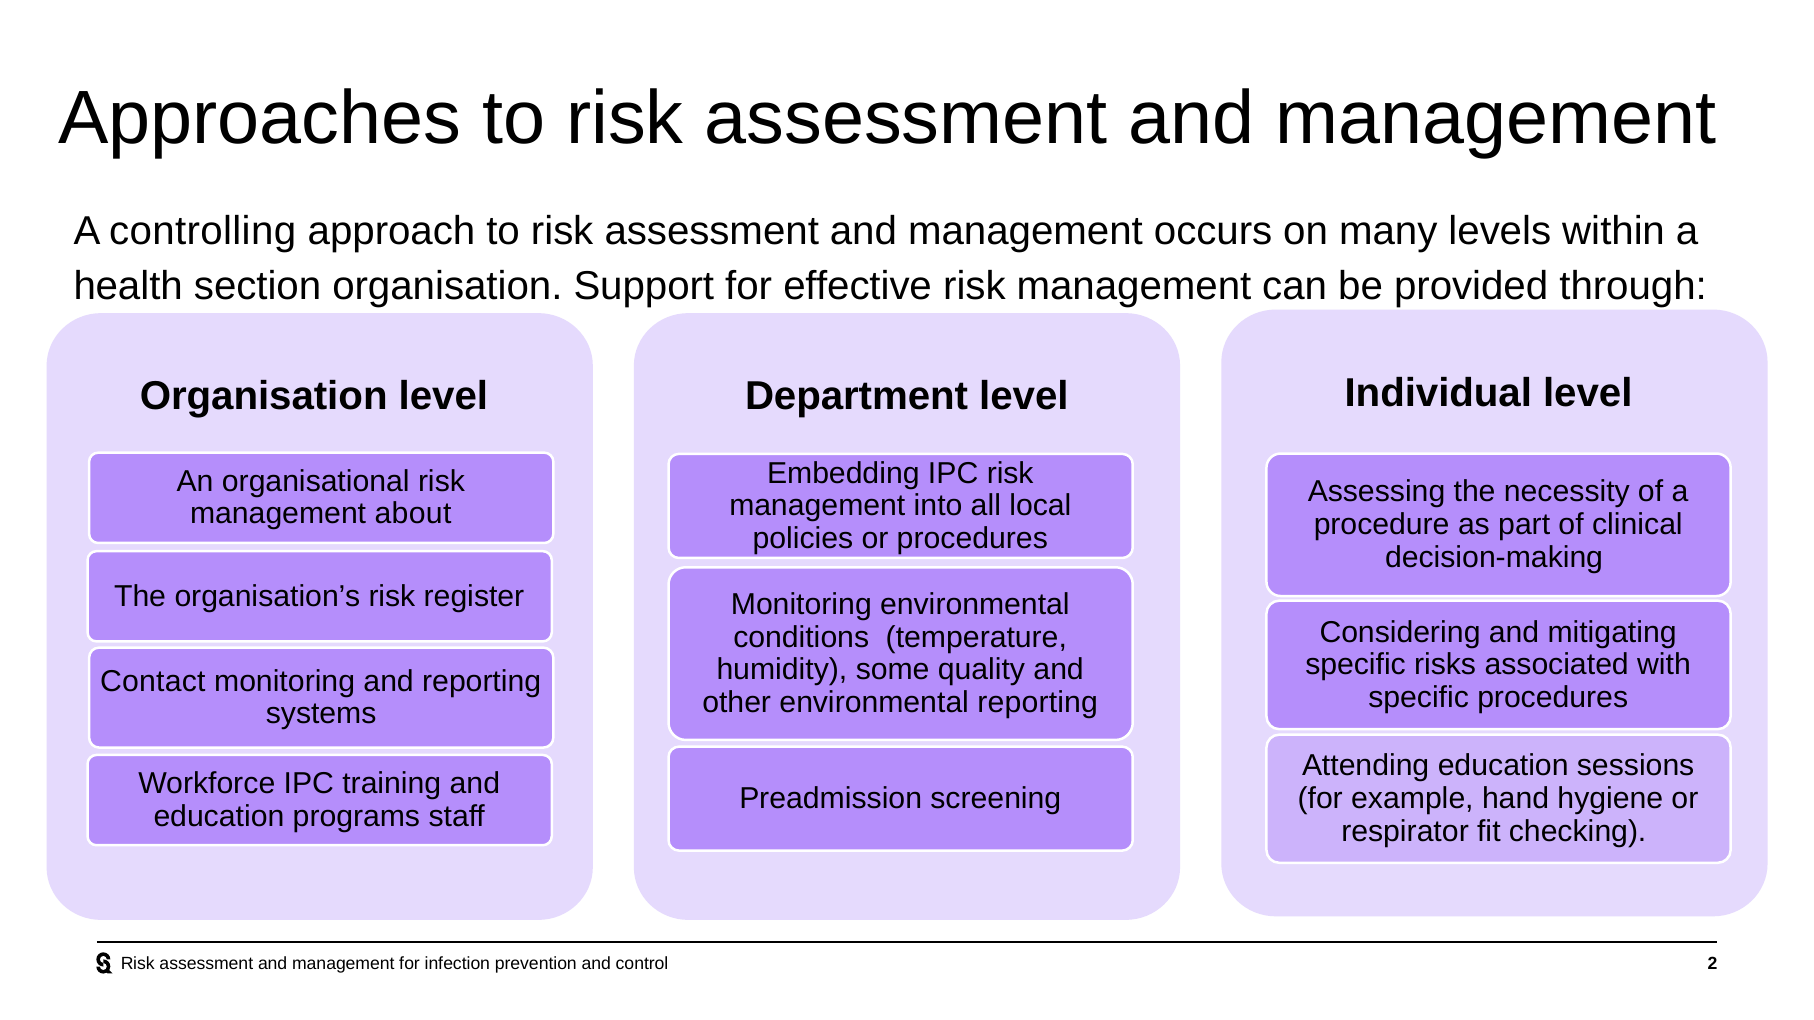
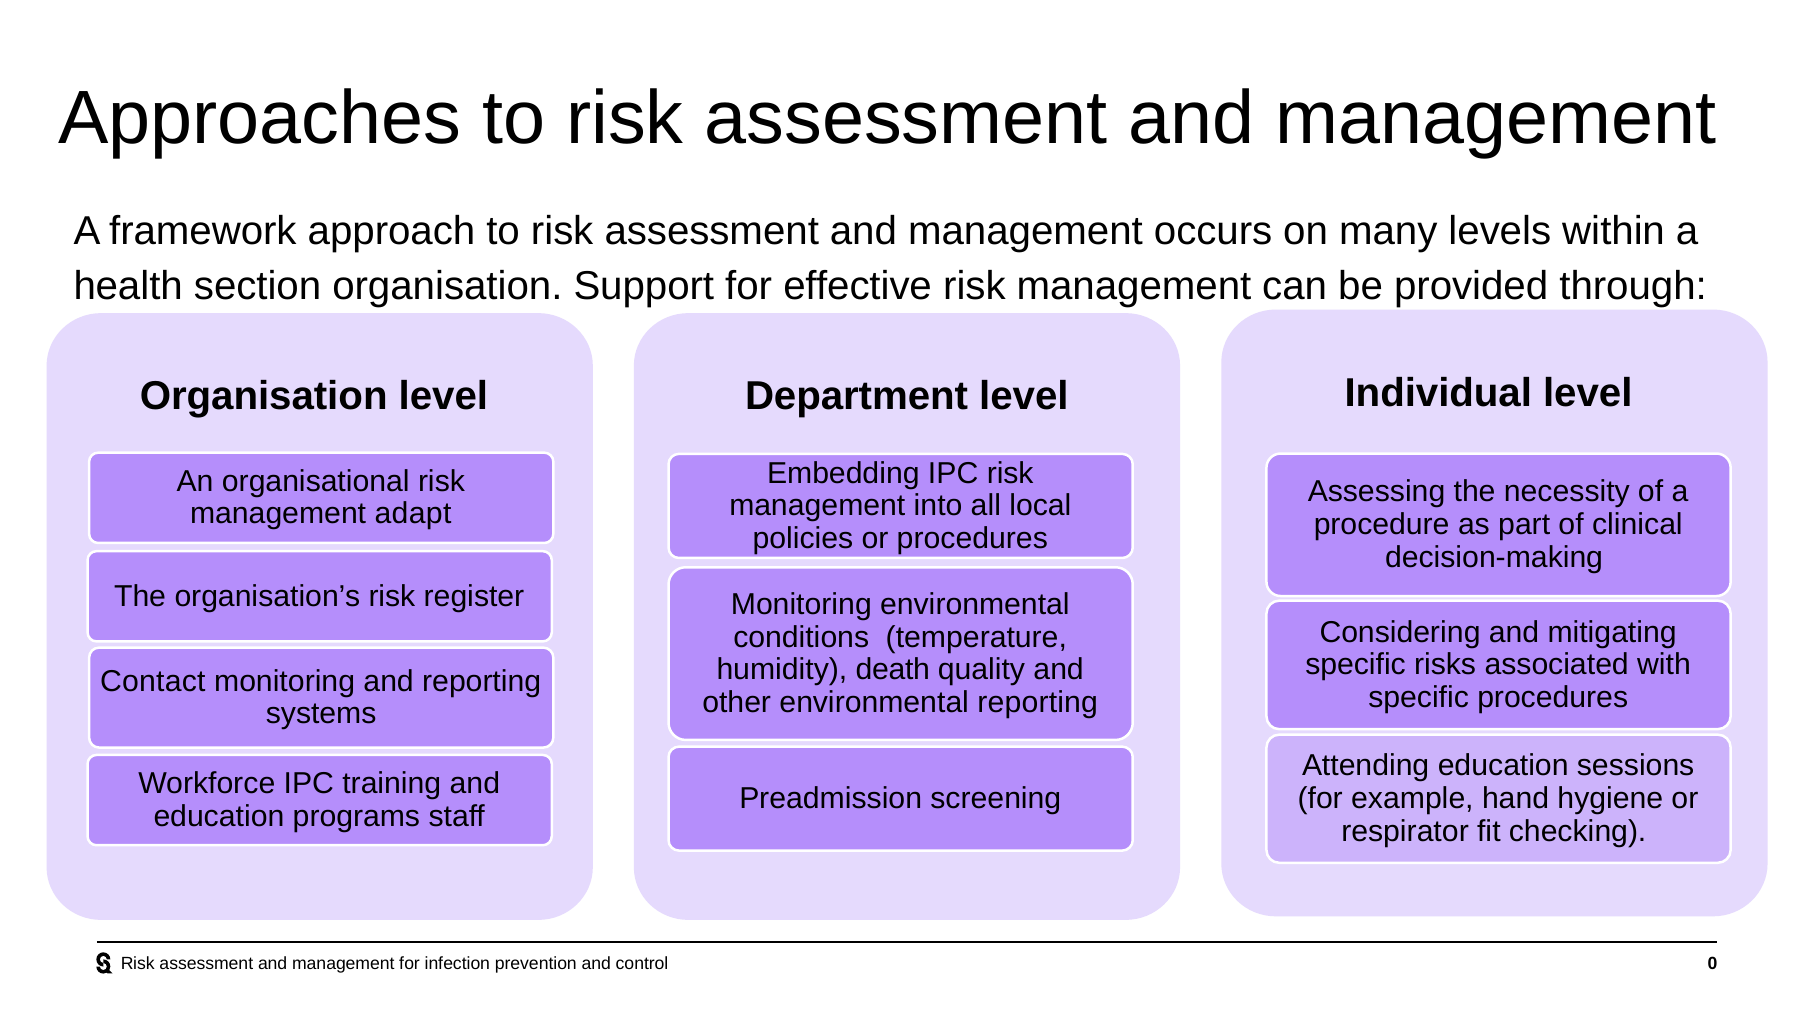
controlling: controlling -> framework (203, 231)
about: about -> adapt (413, 514)
some: some -> death (893, 670)
2: 2 -> 0 (1712, 965)
